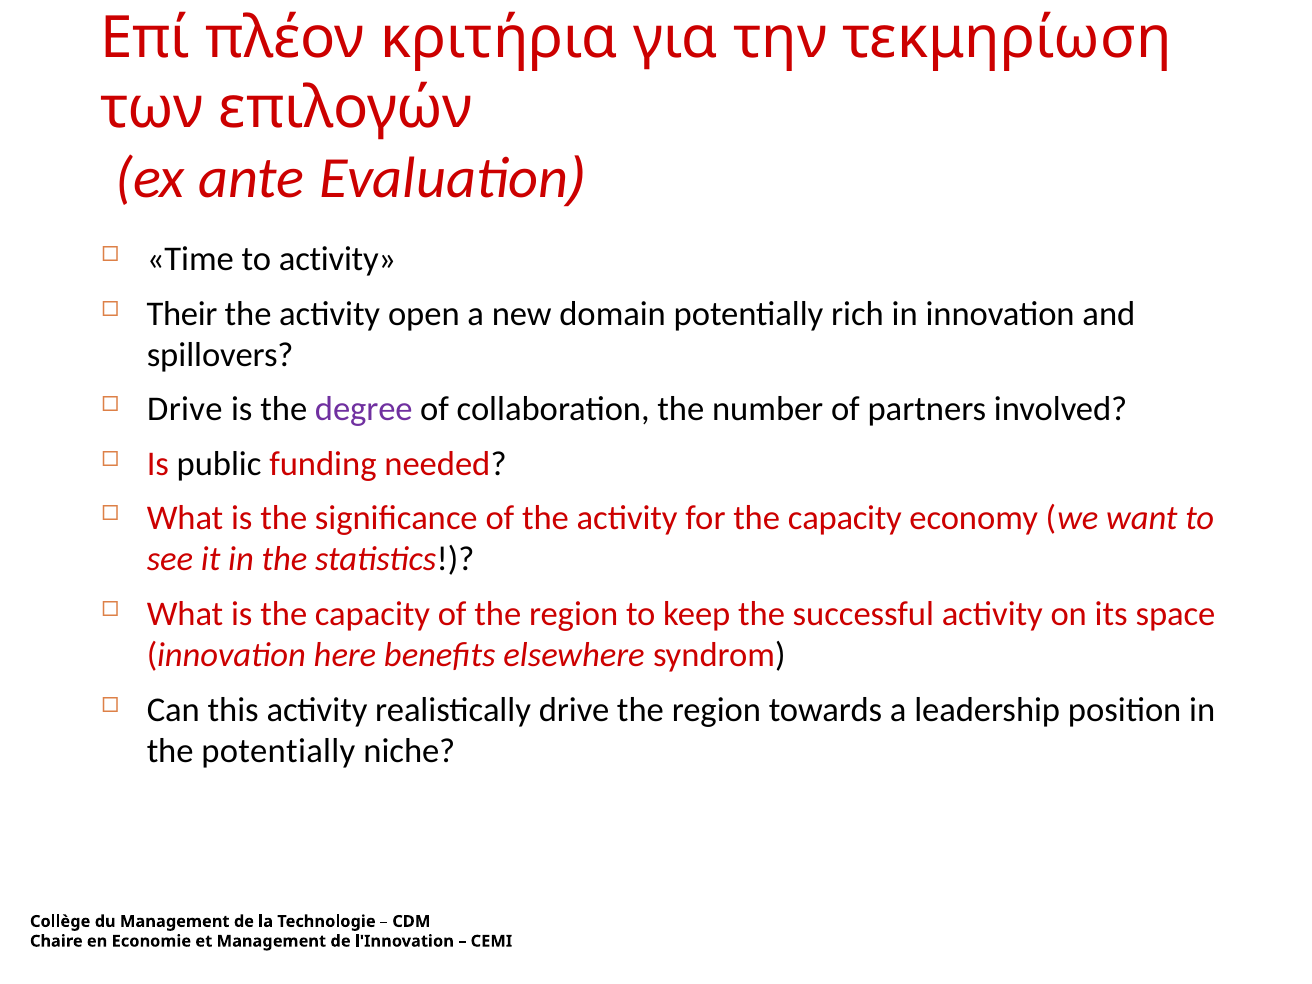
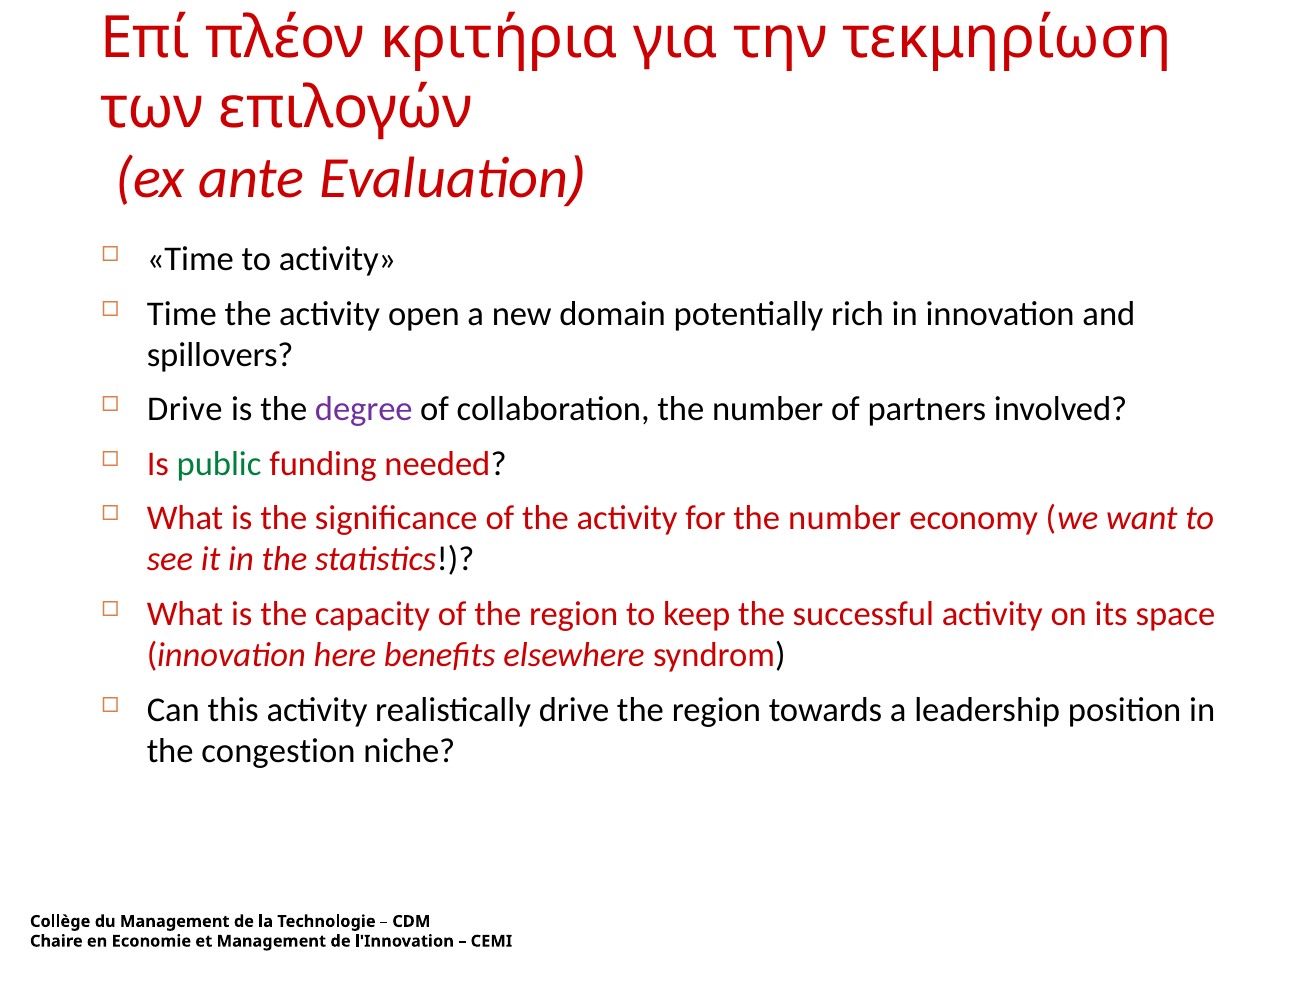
Their: Their -> Time (182, 314)
public colour: black -> green (219, 464)
for the capacity: capacity -> number (845, 518)
the potentially: potentially -> congestion (278, 751)
